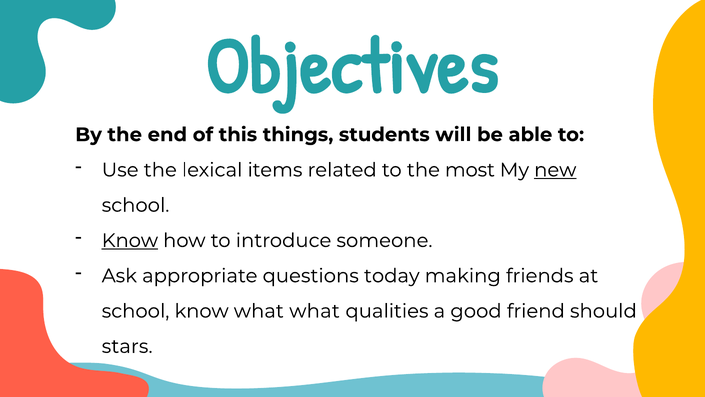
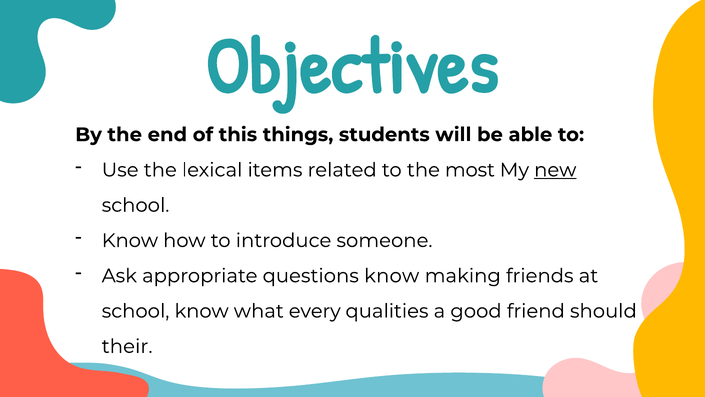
Know underline: present -> none (130, 240)
questions today: today -> know (392, 276)
what what: what -> every (315, 311)
stars: stars -> their (127, 346)
